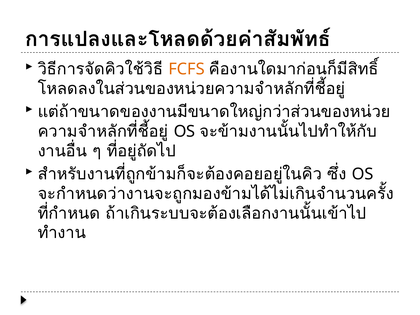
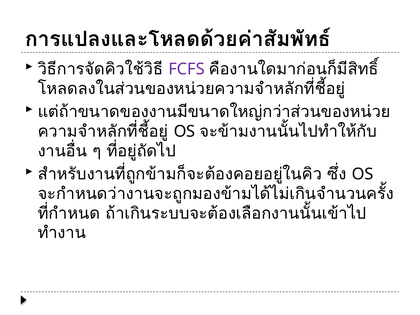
FCFS colour: orange -> purple (187, 69)
